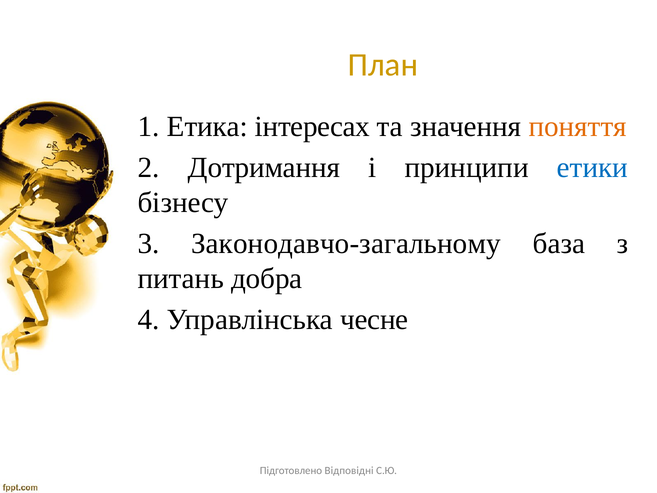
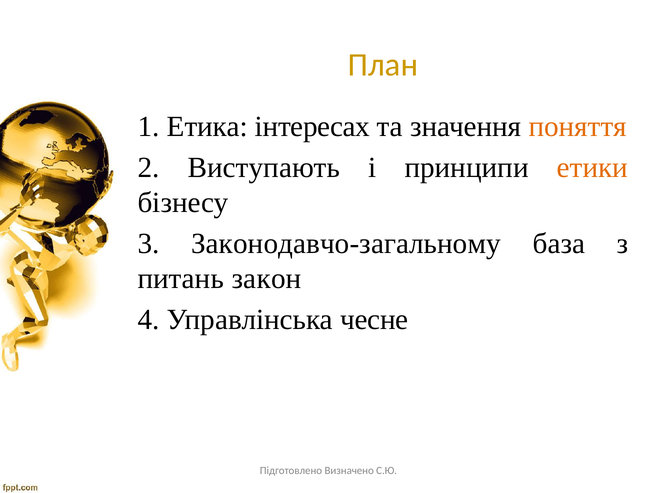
Дотримання: Дотримання -> Виступають (264, 168)
етики colour: blue -> orange (592, 168)
добра: добра -> закон (267, 279)
Відповідні: Відповідні -> Визначено (349, 470)
